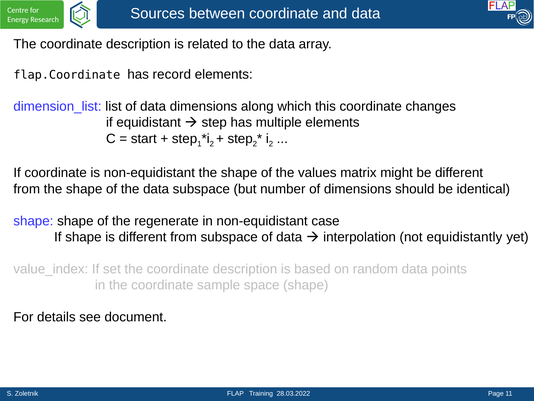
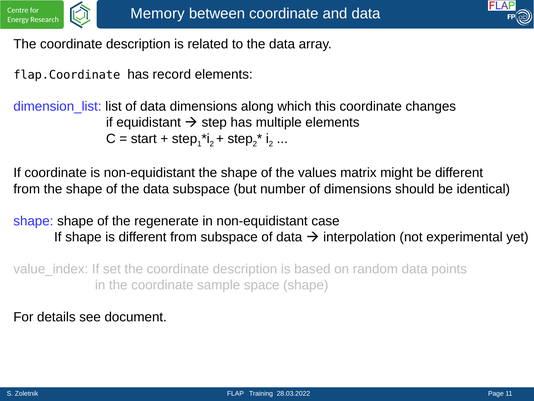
Sources: Sources -> Memory (157, 13)
equidistantly: equidistantly -> experimental (464, 237)
